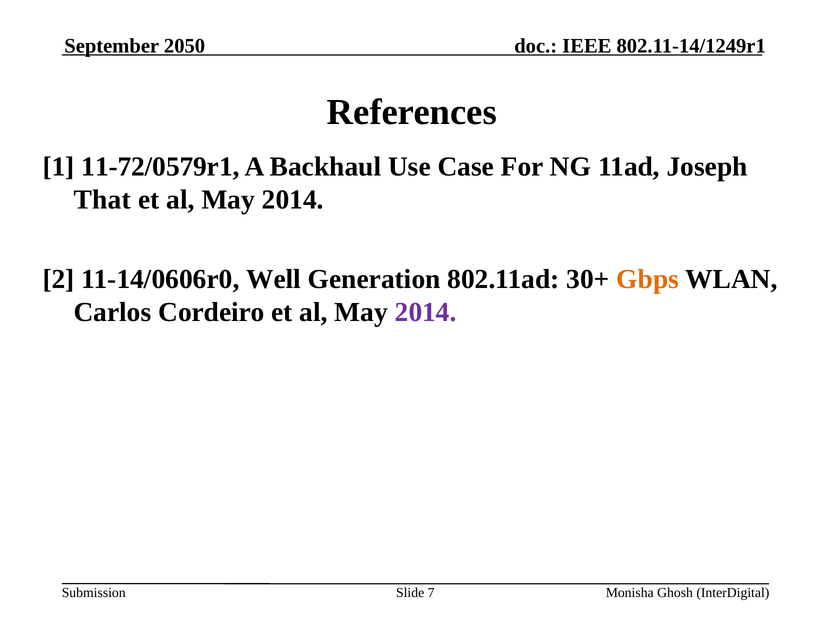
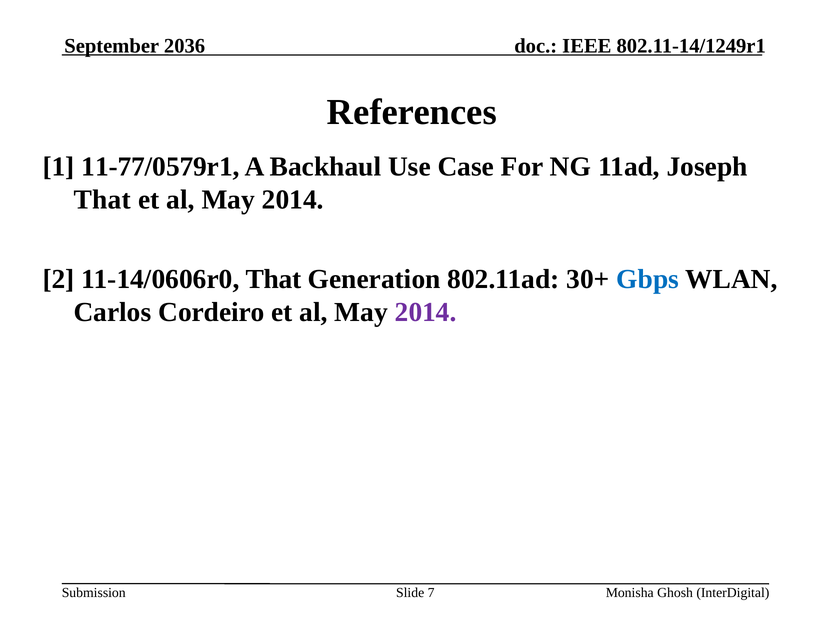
2050: 2050 -> 2036 (185, 46)
11-72/0579r1: 11-72/0579r1 -> 11-77/0579r1 (160, 167)
11-14/0606r0 Well: Well -> That (274, 279)
Gbps colour: orange -> blue (648, 279)
